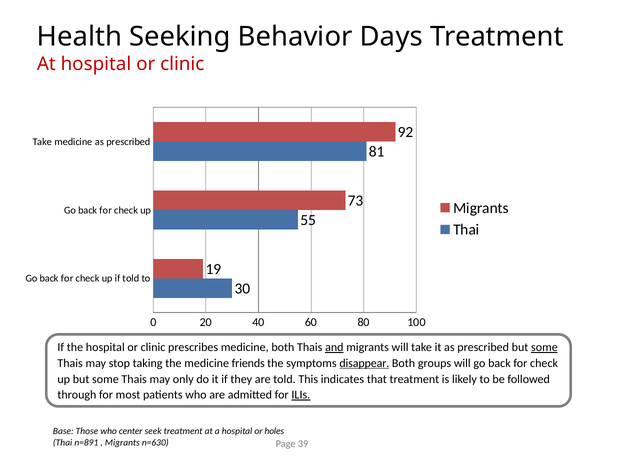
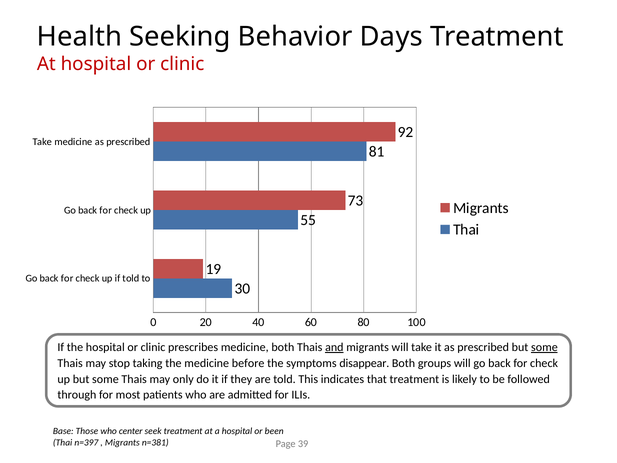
friends: friends -> before (248, 363)
disappear underline: present -> none (364, 363)
ILIs underline: present -> none (301, 395)
holes: holes -> been (274, 431)
n=891: n=891 -> n=397 (86, 442)
n=630: n=630 -> n=381 (155, 442)
